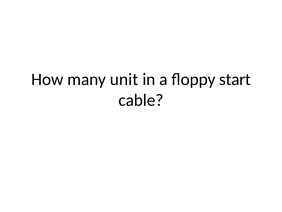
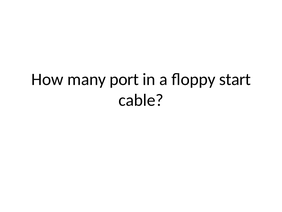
unit: unit -> port (124, 79)
